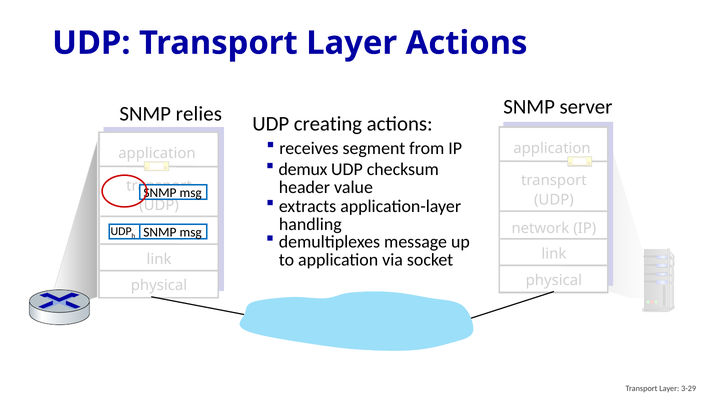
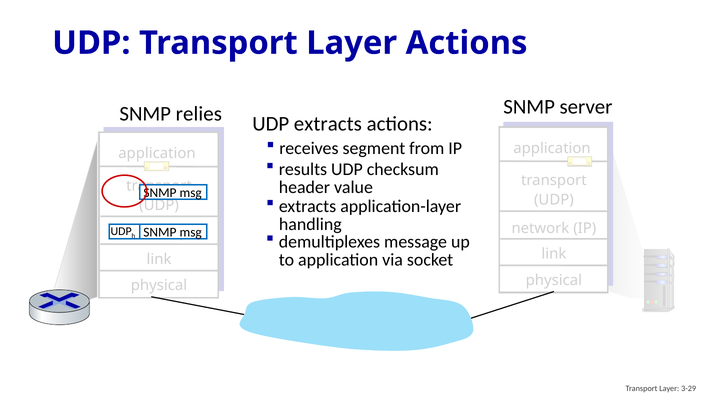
UDP creating: creating -> extracts (328, 124)
demux: demux -> results (303, 169)
